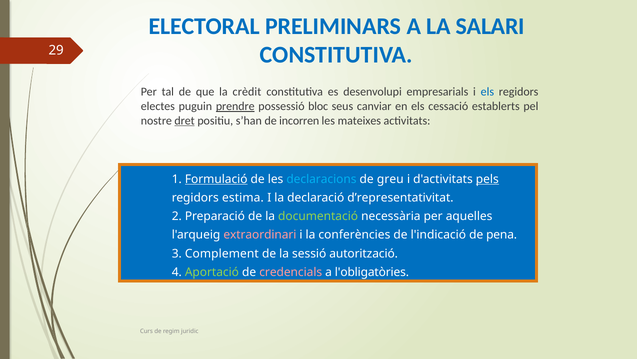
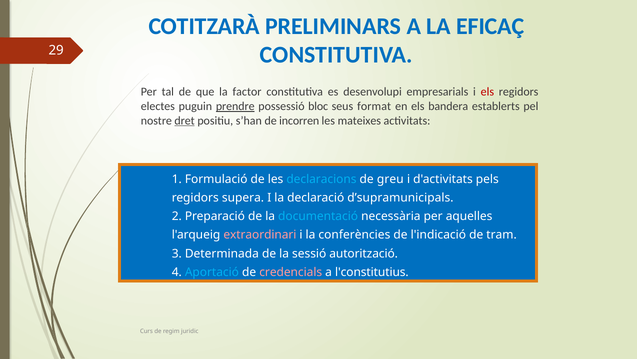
ELECTORAL: ELECTORAL -> COTITZARÀ (204, 26)
SALARI: SALARI -> EFICAÇ (490, 26)
crèdit: crèdit -> factor (247, 92)
els colour: blue -> red (487, 92)
canviar: canviar -> format (374, 106)
cessació: cessació -> bandera (448, 106)
Formulació underline: present -> none (216, 179)
pels underline: present -> none (487, 179)
estima: estima -> supera (243, 197)
d’representativitat: d’representativitat -> d’supramunicipals (400, 197)
documentació colour: light green -> light blue (318, 216)
pena: pena -> tram (502, 235)
Complement: Complement -> Determinada (222, 253)
Aportació colour: light green -> light blue (212, 272)
l'obligatòries: l'obligatòries -> l'constitutius (372, 272)
